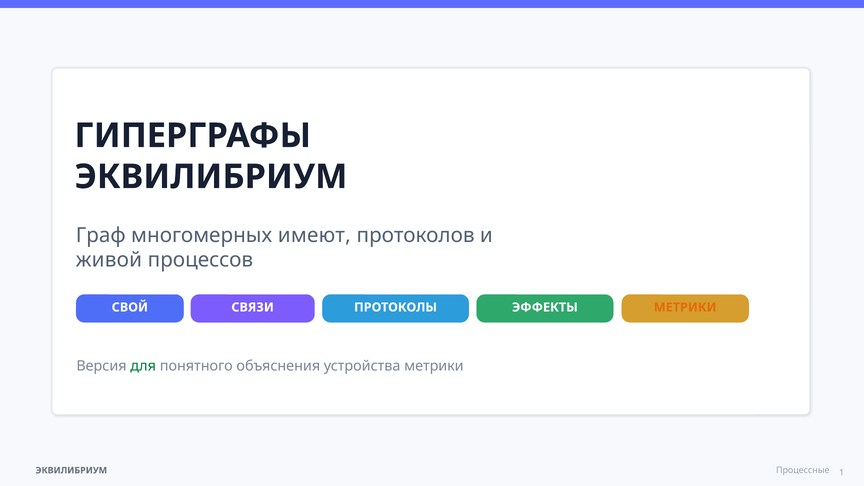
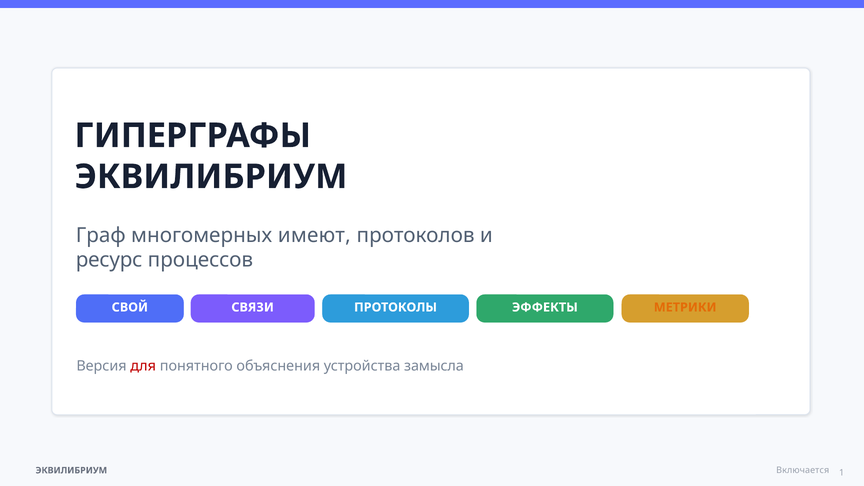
живой: живой -> ресурс (109, 260)
для colour: green -> red (143, 366)
устройства метрики: метрики -> замысла (434, 366)
Процессные: Процессные -> Включается (803, 470)
